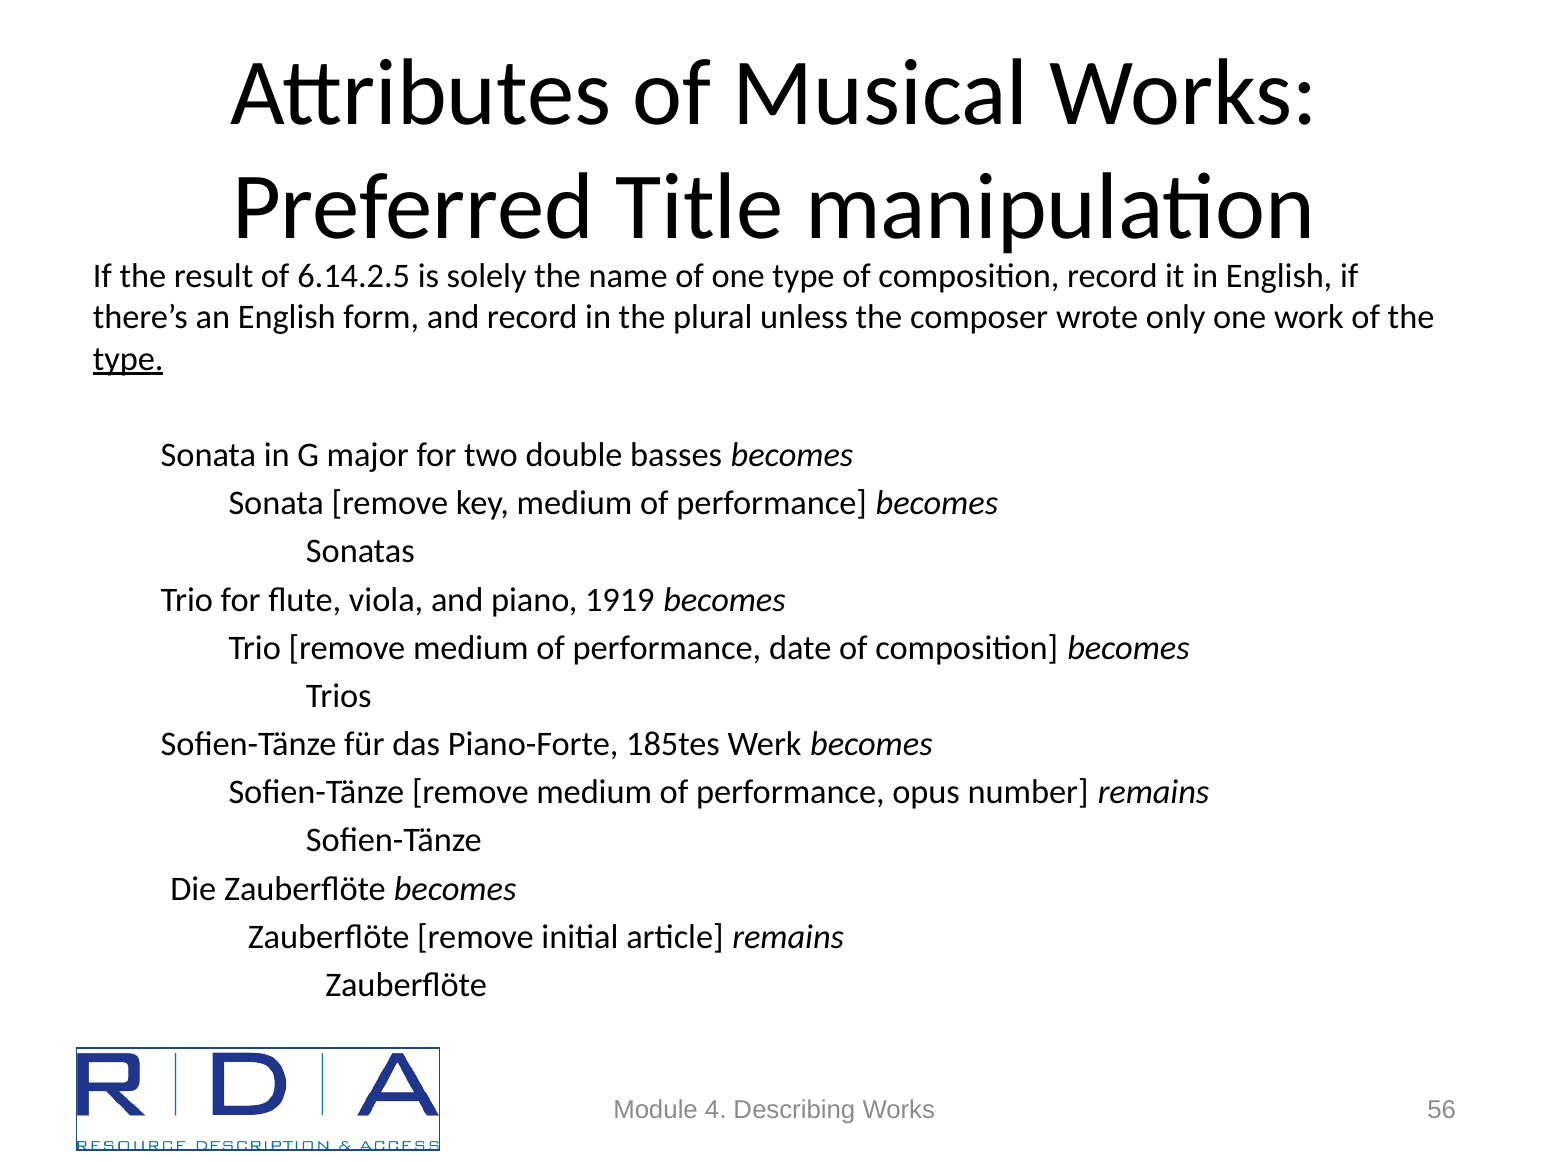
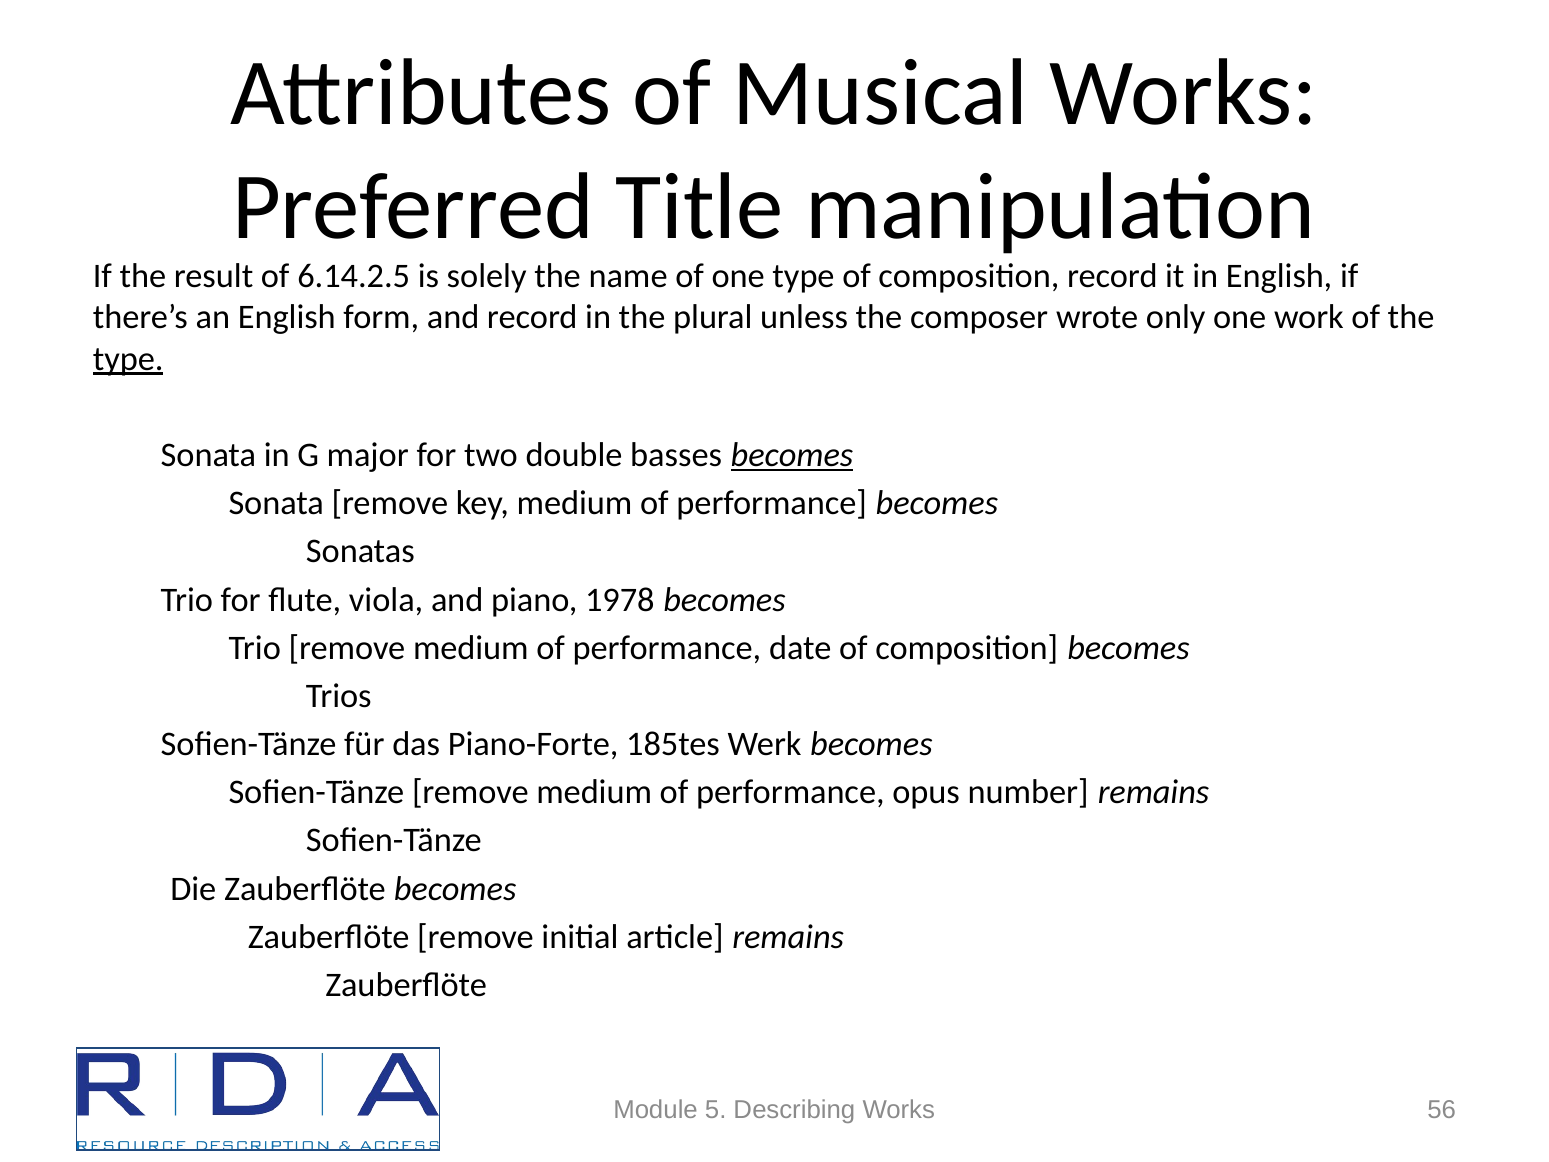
becomes underline: none -> present (792, 455)
1919: 1919 -> 1978 (620, 600)
4: 4 -> 5 (716, 1109)
